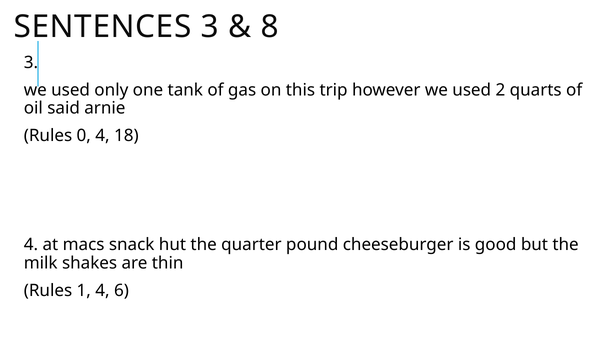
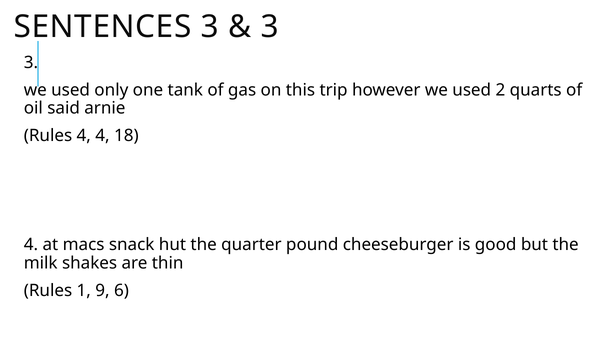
8: 8 -> 3 (270, 27)
Rules 0: 0 -> 4 (84, 136)
1 4: 4 -> 9 (102, 290)
